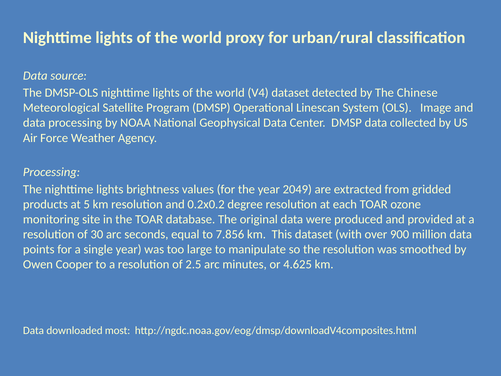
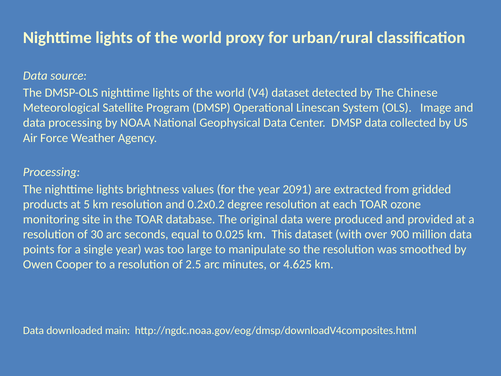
2049: 2049 -> 2091 (297, 189)
7.856: 7.856 -> 0.025 (230, 234)
most: most -> main (118, 330)
